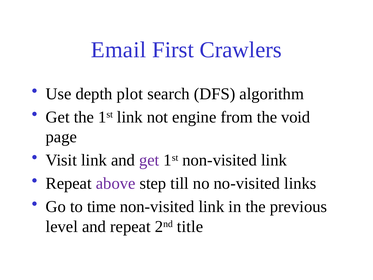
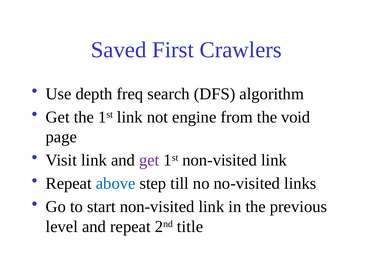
Email: Email -> Saved (119, 50)
plot: plot -> freq (130, 94)
above colour: purple -> blue (116, 183)
time: time -> start (101, 207)
